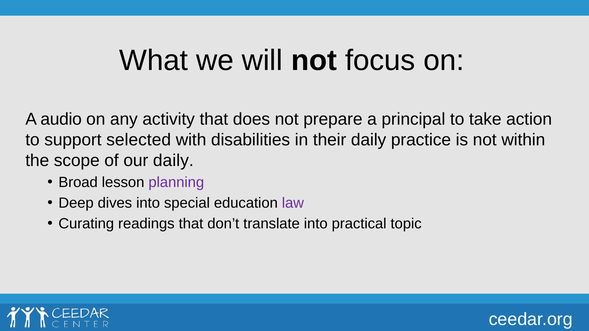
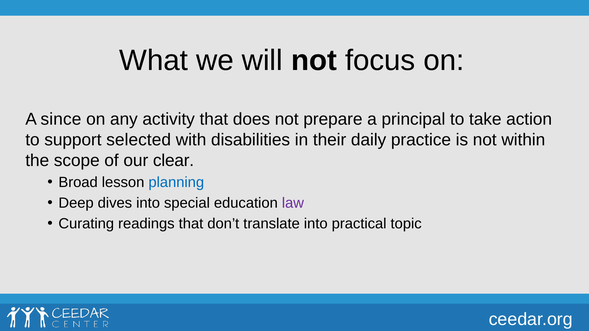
audio: audio -> since (61, 119)
our daily: daily -> clear (174, 161)
planning colour: purple -> blue (176, 183)
